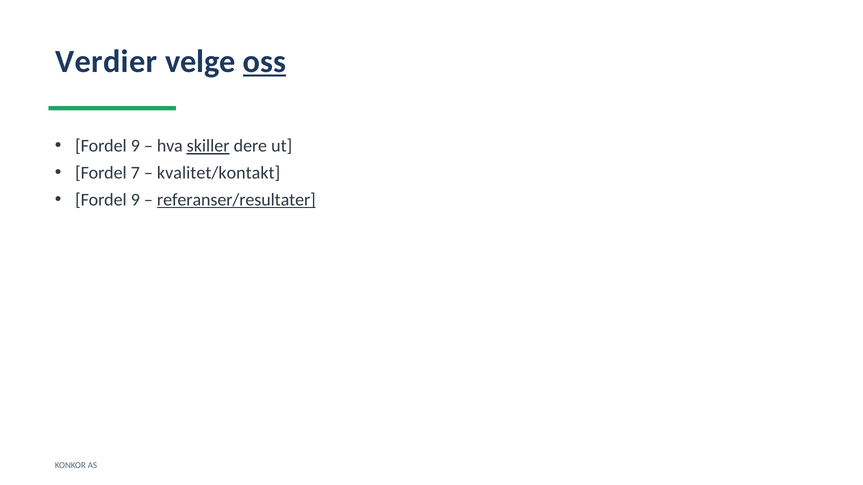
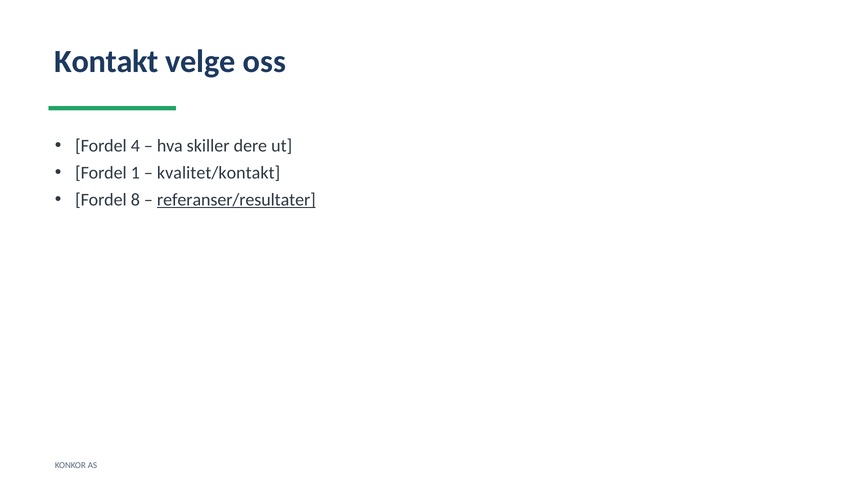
Verdier: Verdier -> Kontakt (106, 62)
oss underline: present -> none (265, 62)
9: 9 -> 4 (135, 146)
skiller underline: present -> none (208, 146)
7: 7 -> 1 (135, 173)
9: 9 -> 8 (135, 200)
